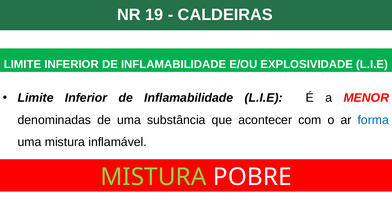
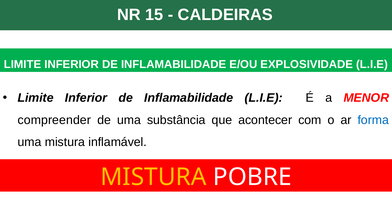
19: 19 -> 15 (154, 15)
denominadas: denominadas -> compreender (54, 120)
MISTURA colour: light green -> yellow (153, 177)
